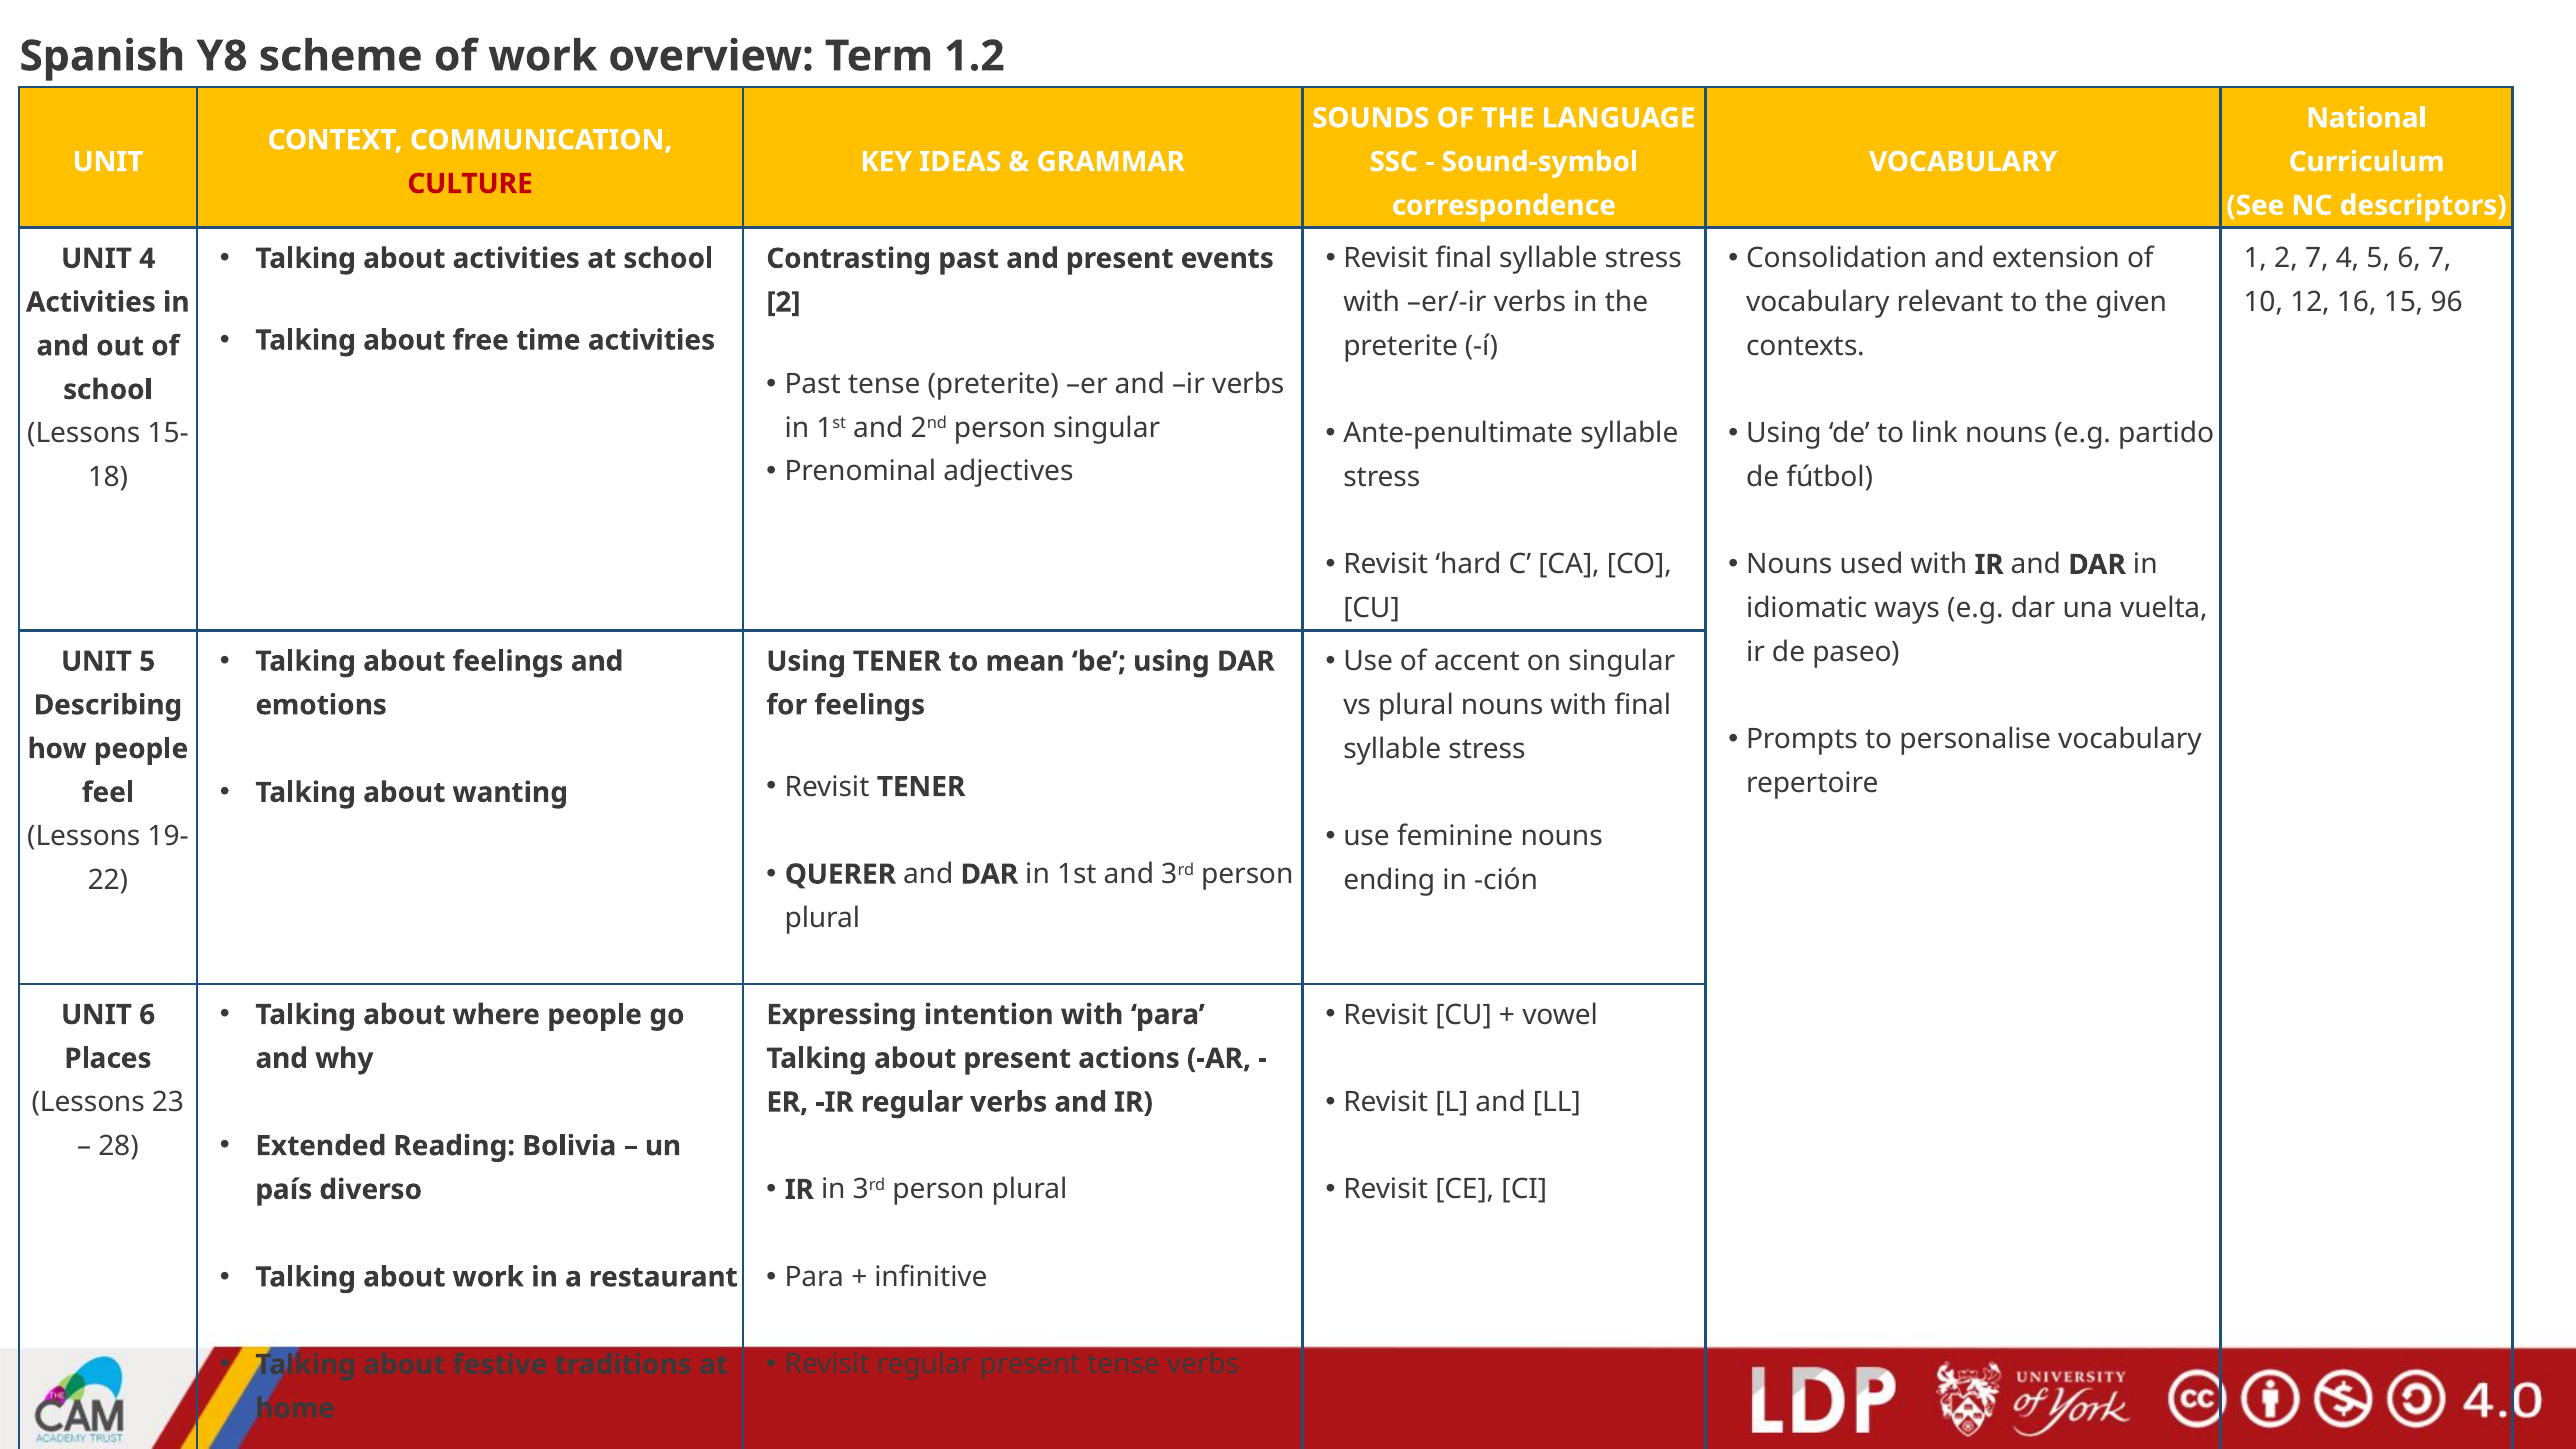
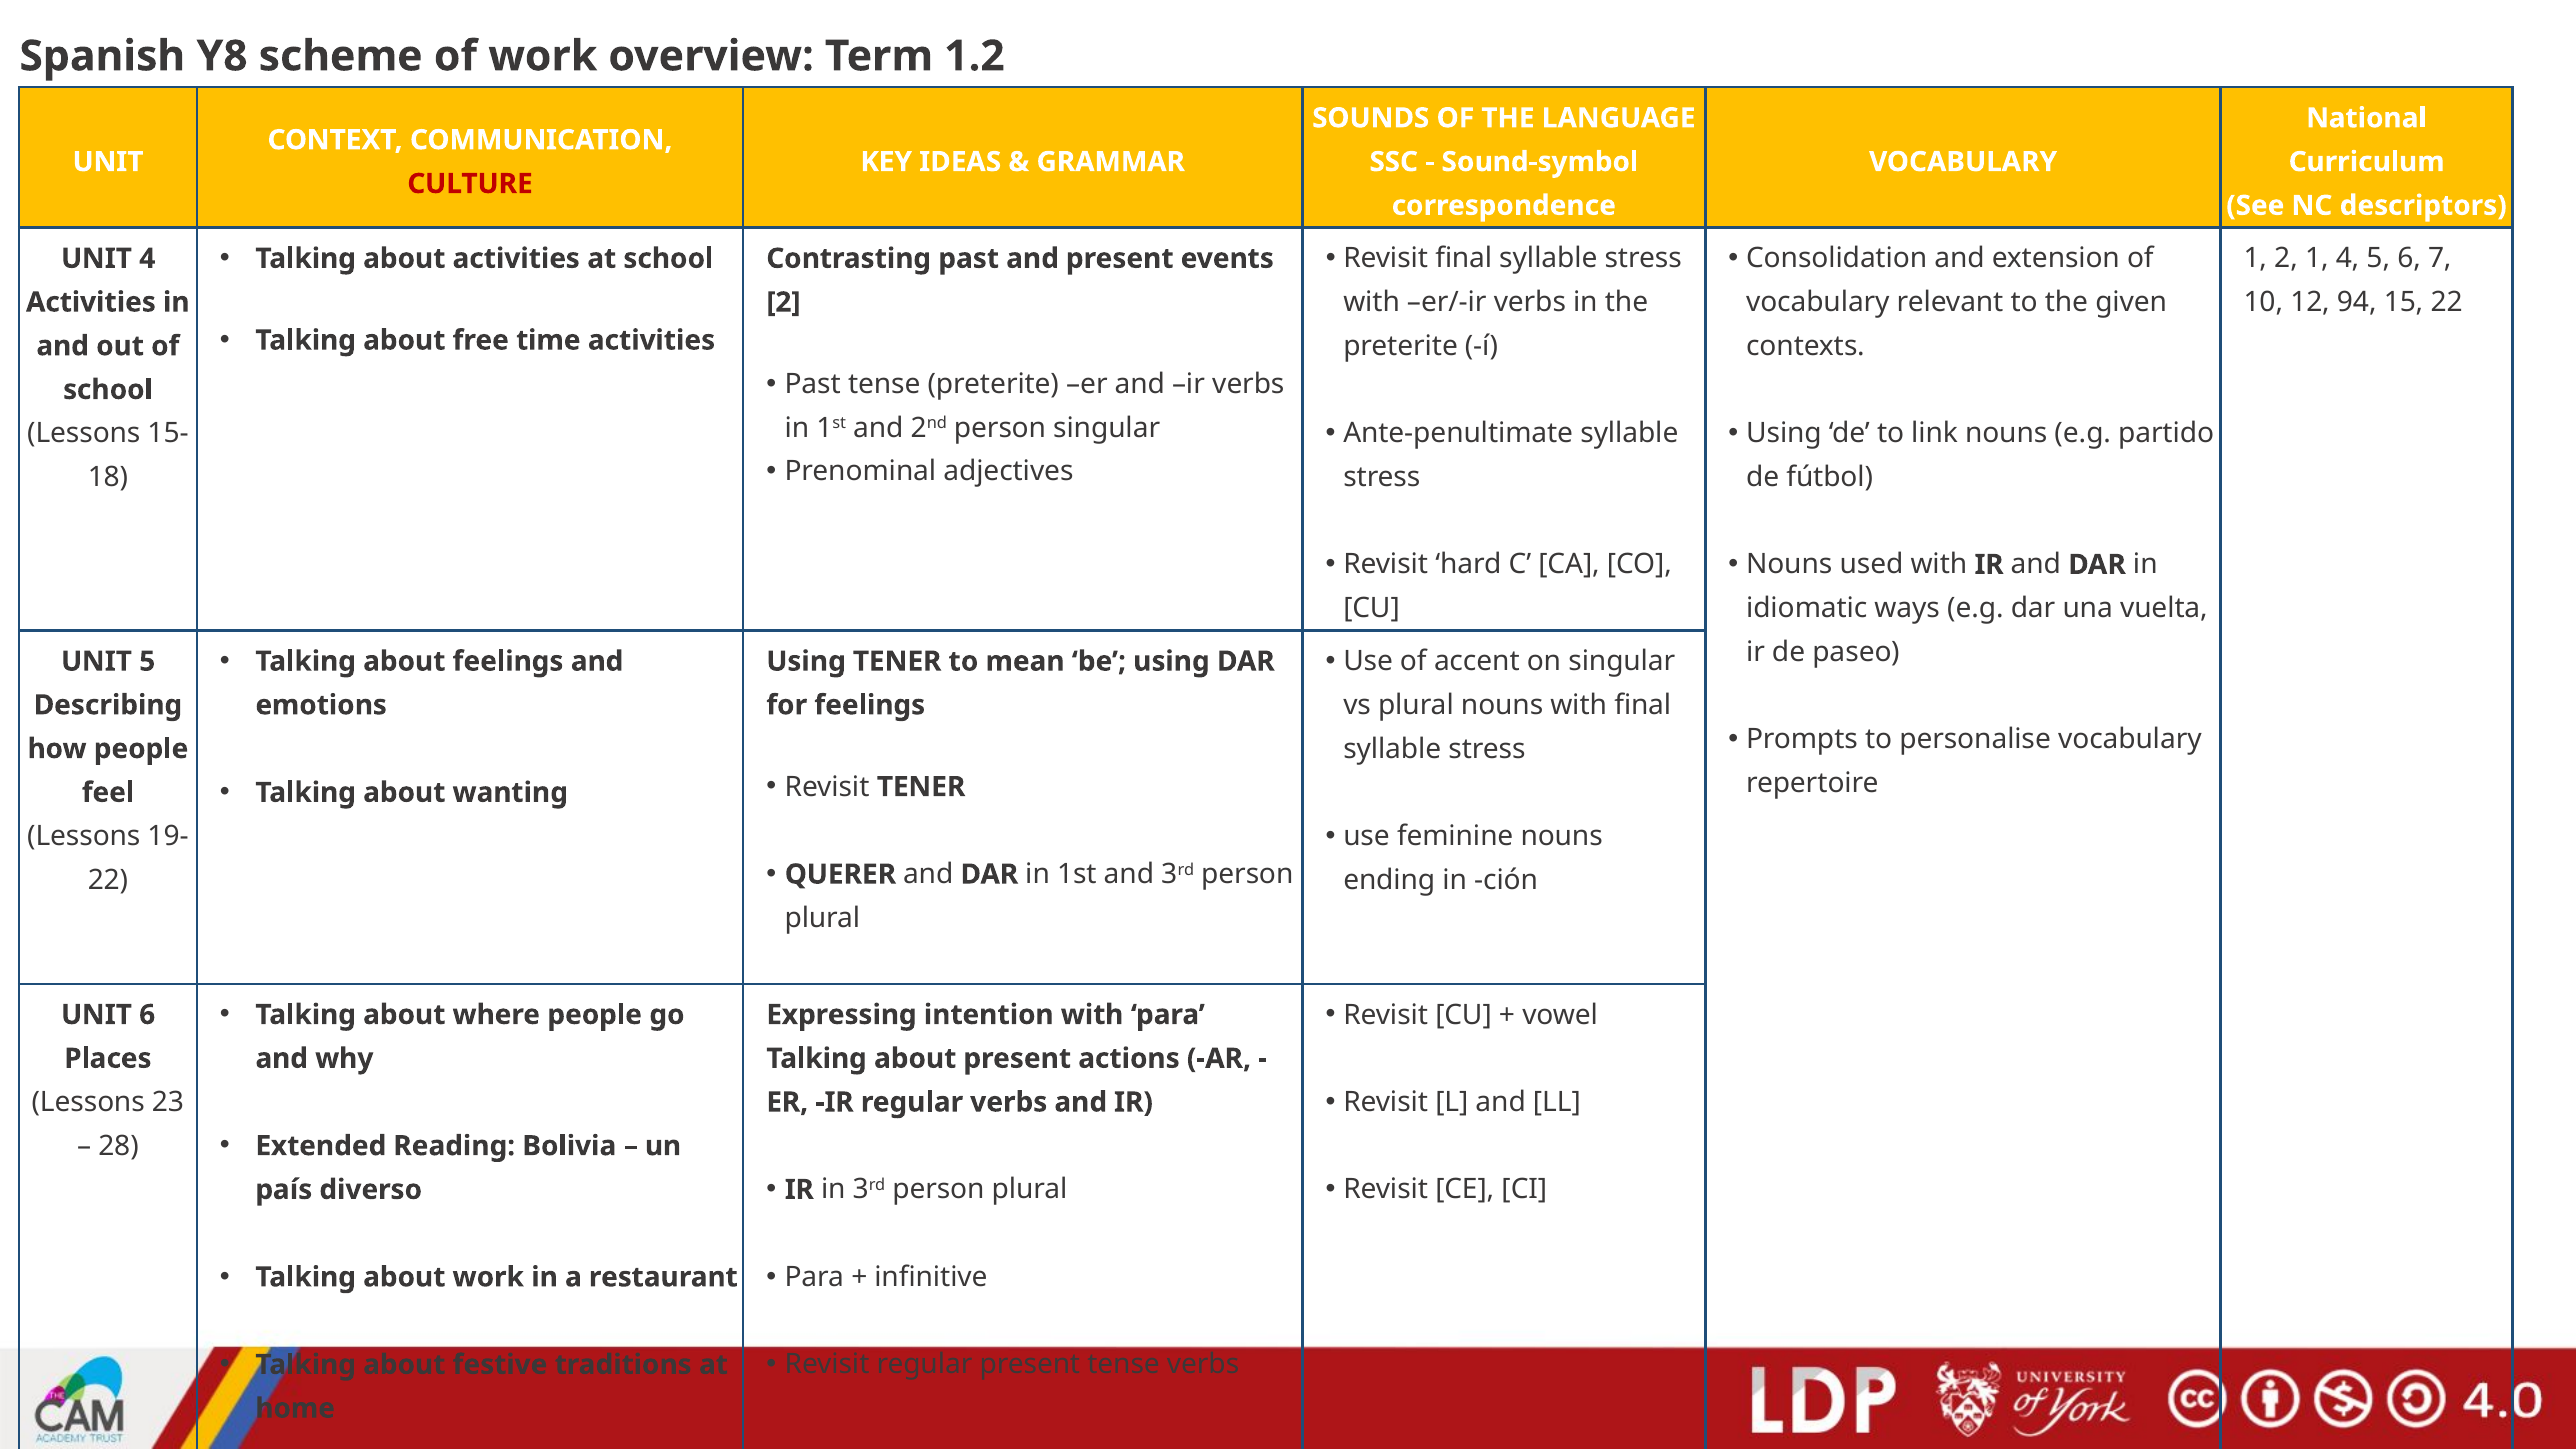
2 7: 7 -> 1 (2317, 259)
16: 16 -> 94 (2357, 302)
15 96: 96 -> 22 (2447, 302)
